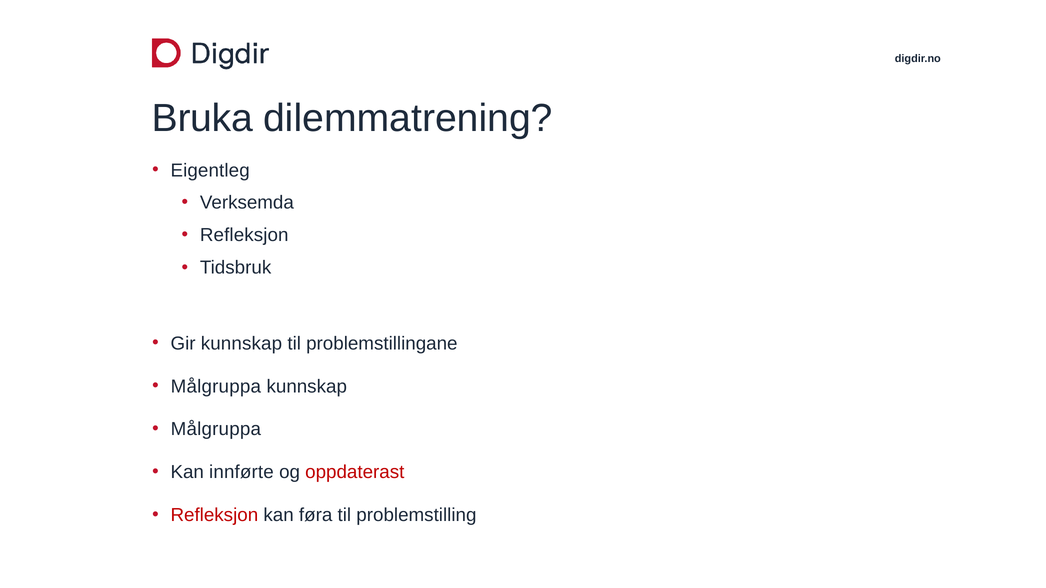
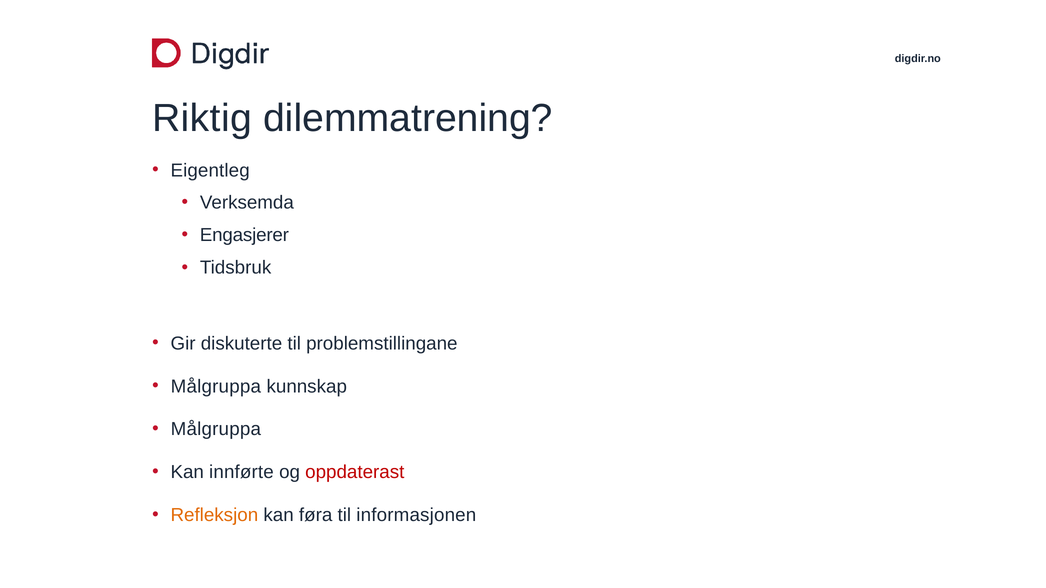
Bruka: Bruka -> Riktig (202, 118)
Refleksjon: Refleksjon -> Engasjerer (244, 235)
Gir kunnskap: kunnskap -> diskuterte (241, 344)
Refleksjon colour: red -> orange (214, 516)
problemstilling: problemstilling -> informasjonen (416, 516)
